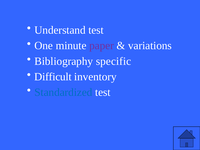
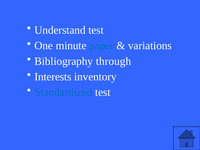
paper colour: purple -> blue (102, 46)
specific: specific -> through (114, 61)
Difficult: Difficult -> Interests (53, 77)
